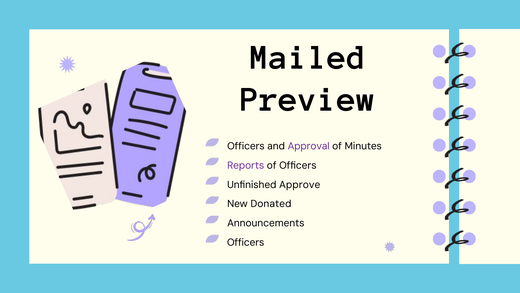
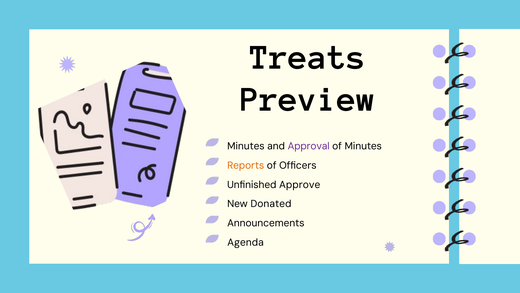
Mailed: Mailed -> Treats (308, 57)
Officers: Officers -> Minutes (246, 146)
Reports colour: purple -> orange (246, 165)
Officers: Officers -> Agenda (246, 242)
